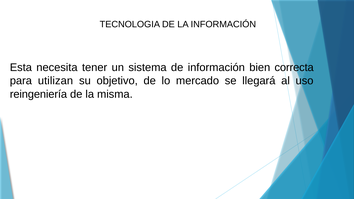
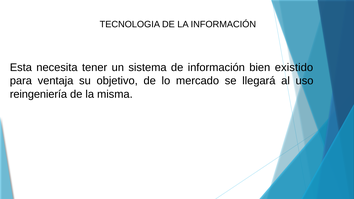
correcta: correcta -> existido (294, 68)
utilizan: utilizan -> ventaja (56, 81)
